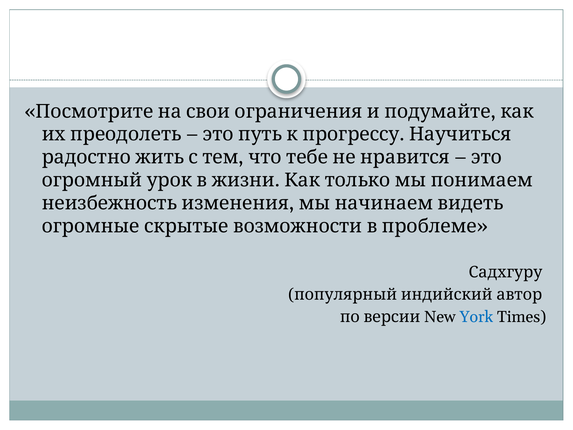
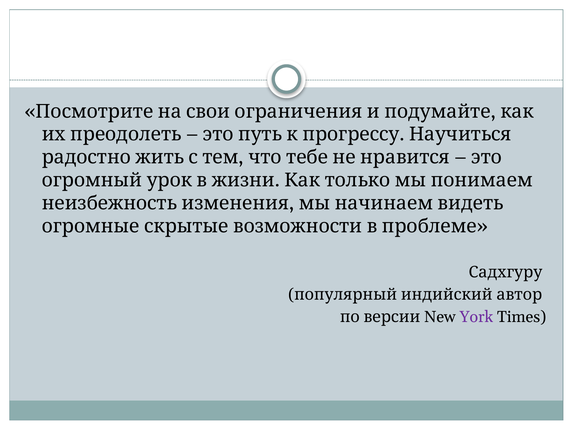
York colour: blue -> purple (476, 317)
